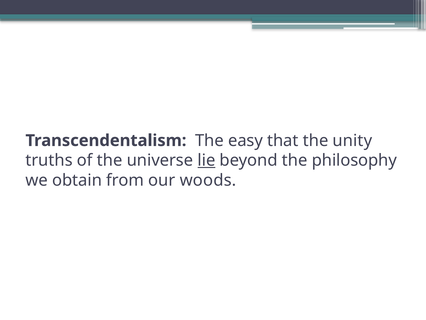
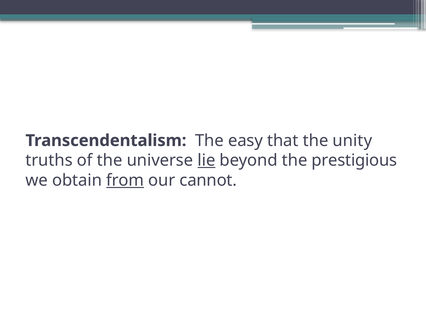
philosophy: philosophy -> prestigious (354, 160)
from underline: none -> present (125, 180)
woods: woods -> cannot (208, 180)
